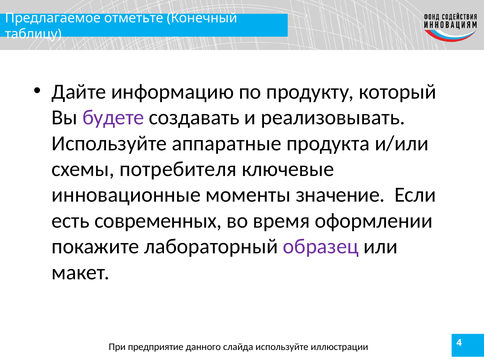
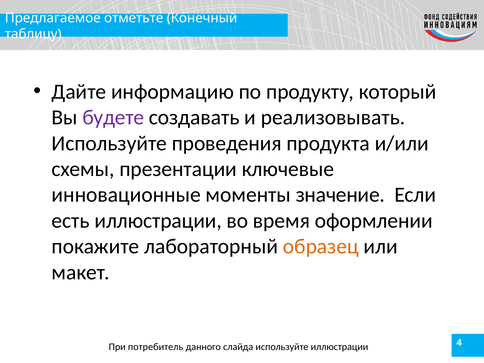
аппаратные: аппаратные -> проведения (227, 143)
потребителя: потребителя -> презентации (178, 169)
есть современных: современных -> иллюстрации (158, 221)
образец colour: purple -> orange (321, 247)
предприятие: предприятие -> потребитель (156, 347)
